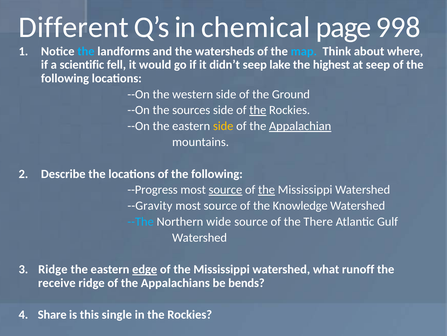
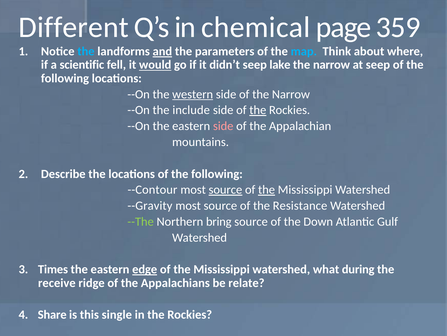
998: 998 -> 359 (398, 27)
and underline: none -> present (162, 51)
watersheds: watersheds -> parameters (225, 51)
would underline: none -> present (155, 65)
highest: highest -> narrow (331, 65)
western underline: none -> present (193, 94)
of the Ground: Ground -> Narrow (291, 94)
sources: sources -> include (191, 110)
side colour: yellow -> pink (223, 126)
Appalachian underline: present -> none (300, 126)
--Progress: --Progress -> --Contour (152, 189)
Knowledge: Knowledge -> Resistance (300, 205)
--The colour: light blue -> light green (141, 221)
wide: wide -> bring (219, 221)
There: There -> Down (318, 221)
3 Ridge: Ridge -> Times (53, 269)
runoff: runoff -> during (358, 269)
bends: bends -> relate (246, 282)
